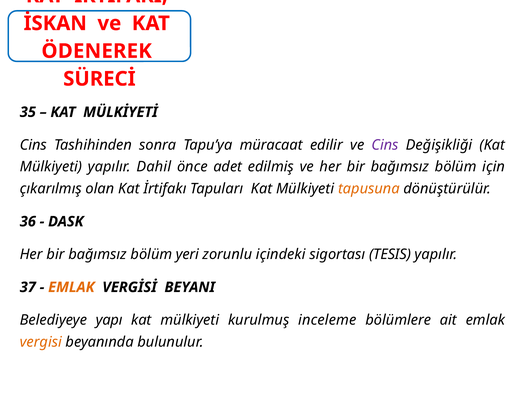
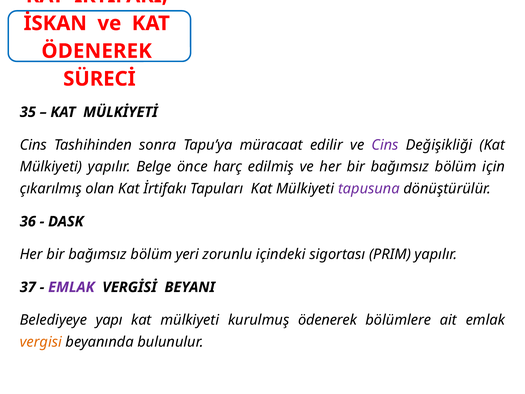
Dahil: Dahil -> Belge (154, 167)
adet: adet -> harç (228, 167)
tapusuna colour: orange -> purple (369, 189)
TESIS: TESIS -> PRIM (390, 254)
EMLAK colour: orange -> purple (71, 287)
kurulmuş inceleme: inceleme -> ödenerek (327, 320)
